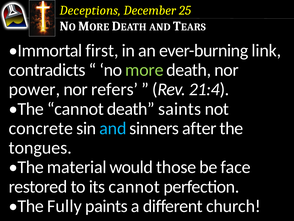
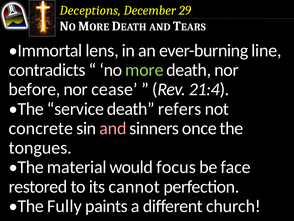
25: 25 -> 29 (185, 10)
first: first -> lens (102, 50)
link: link -> line (266, 50)
power: power -> before (34, 89)
refers: refers -> cease (114, 89)
The cannot: cannot -> service (75, 109)
saints: saints -> refers (180, 109)
and colour: light blue -> pink (113, 128)
after: after -> once (199, 128)
those: those -> focus (176, 167)
